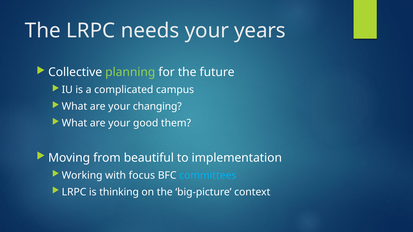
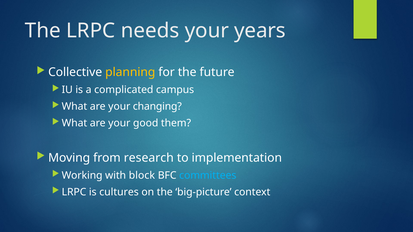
planning colour: light green -> yellow (130, 72)
beautiful: beautiful -> research (149, 158)
focus: focus -> block (142, 176)
thinking: thinking -> cultures (119, 192)
